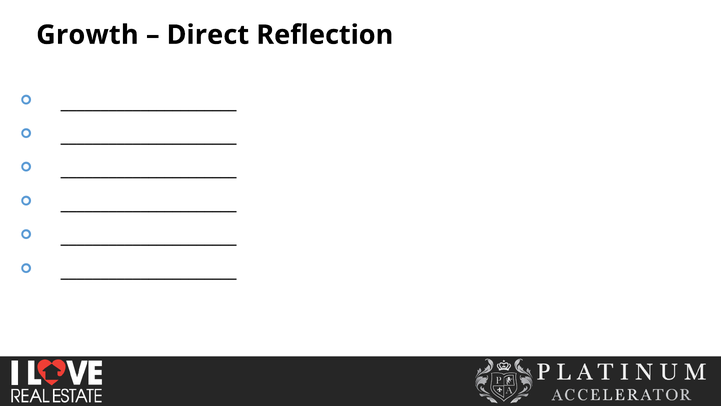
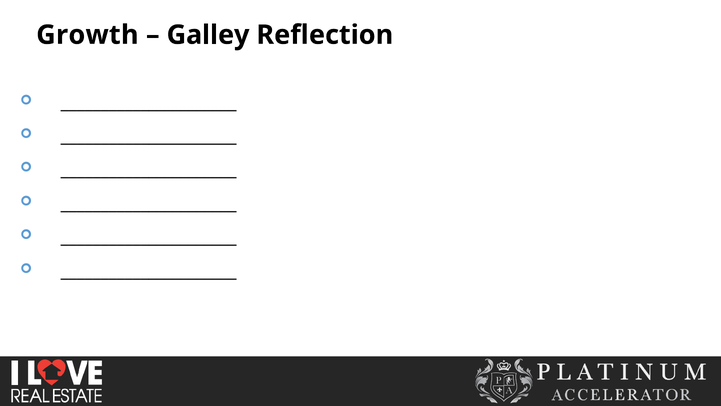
Direct: Direct -> Galley (208, 35)
